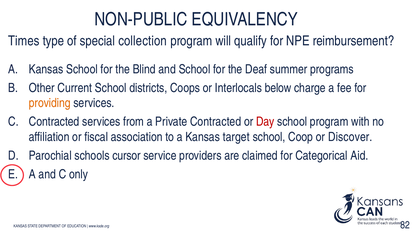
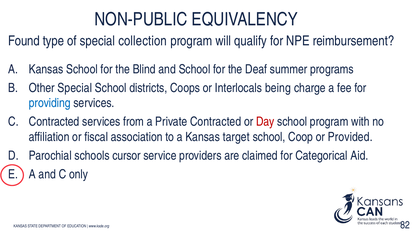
Times: Times -> Found (24, 41)
Other Current: Current -> Special (75, 88)
below: below -> being (278, 88)
providing colour: orange -> blue (50, 103)
Discover: Discover -> Provided (350, 137)
